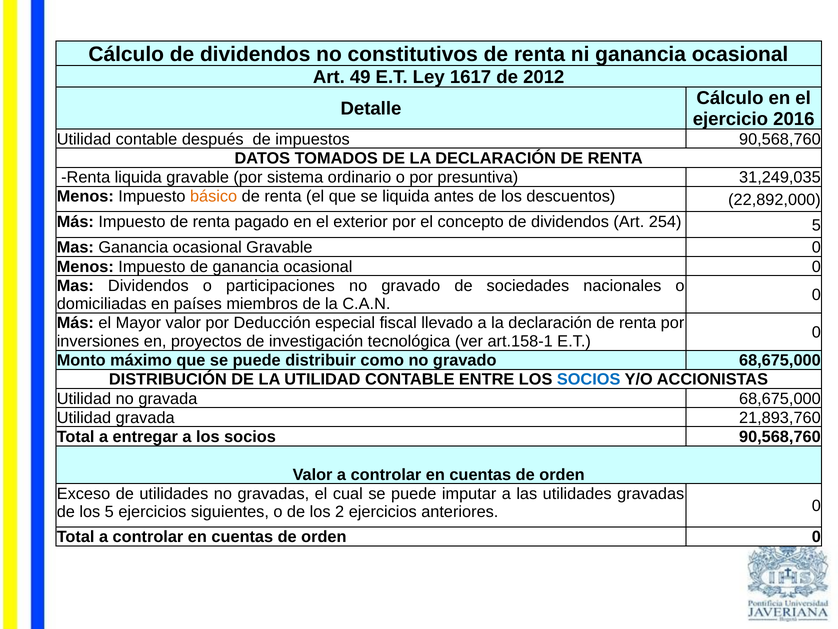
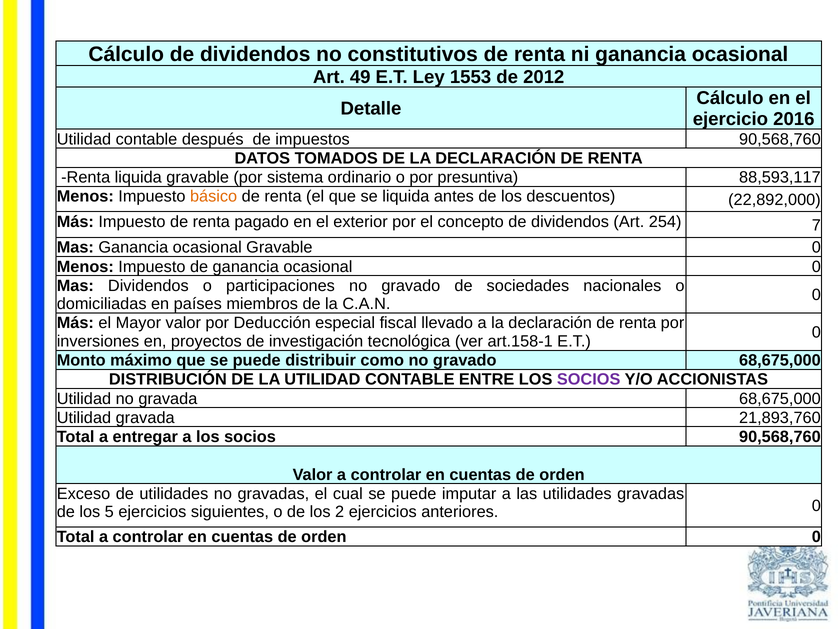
1617: 1617 -> 1553 (471, 77)
31,249,035: 31,249,035 -> 88,593,117 (780, 177)
254 5: 5 -> 7 (816, 225)
SOCIOS colour: blue -> purple (589, 379)
